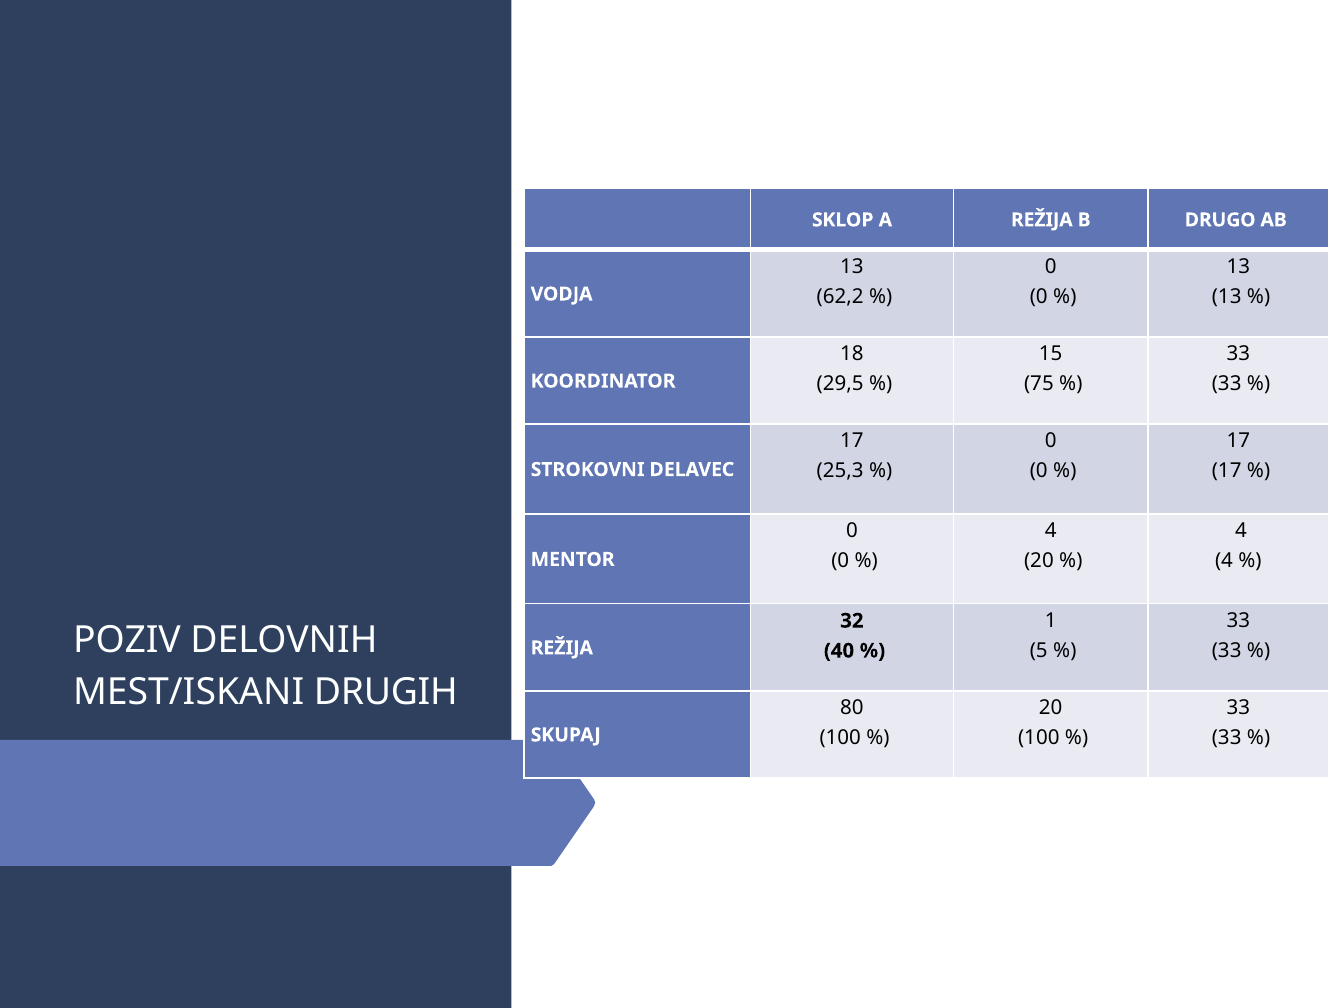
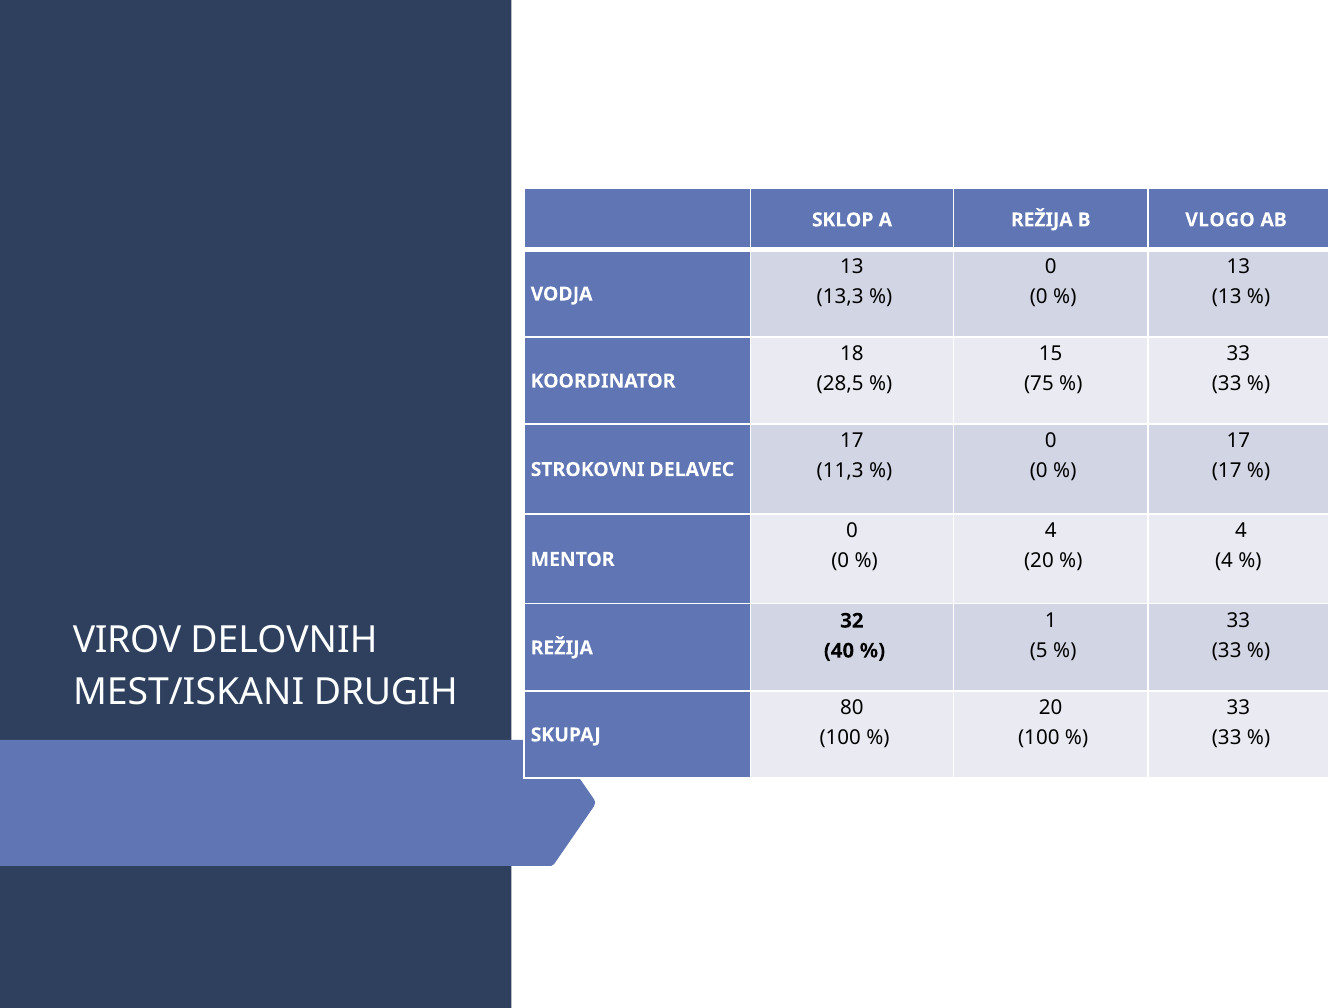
DRUGO: DRUGO -> VLOGO (1220, 220)
62,2: 62,2 -> 13,3 (840, 297)
29,5: 29,5 -> 28,5 (840, 384)
25,3: 25,3 -> 11,3 (840, 471)
POZIV: POZIV -> VIROV (127, 641)
